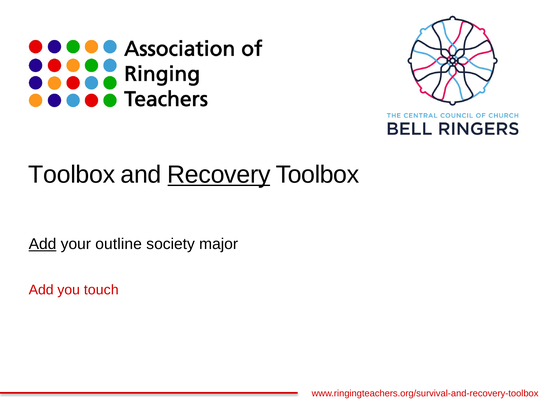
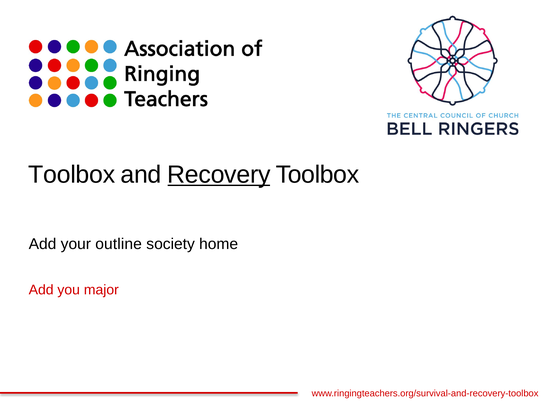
Add underline: present -> none (43, 244)
major: major -> home (219, 244)
touch: touch -> major (101, 290)
